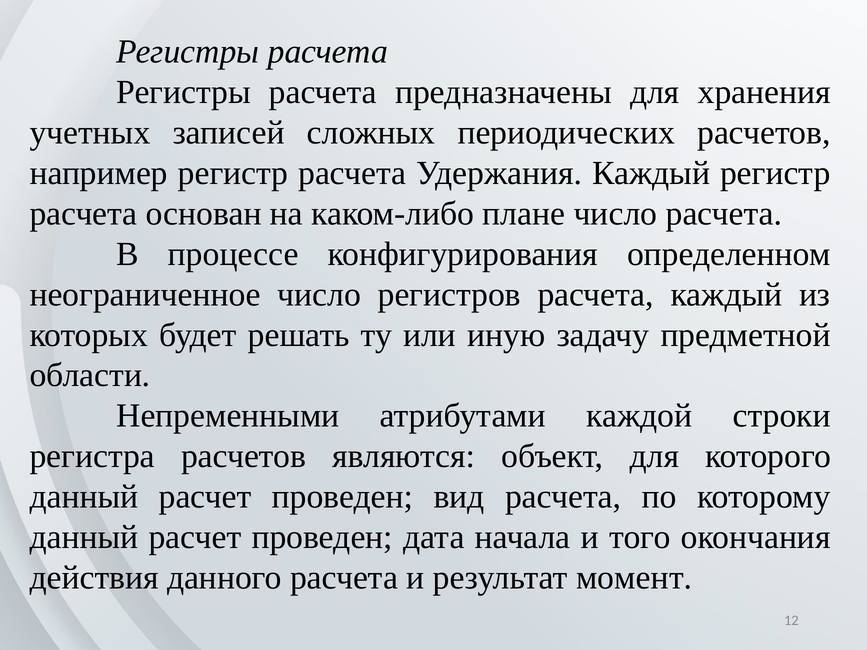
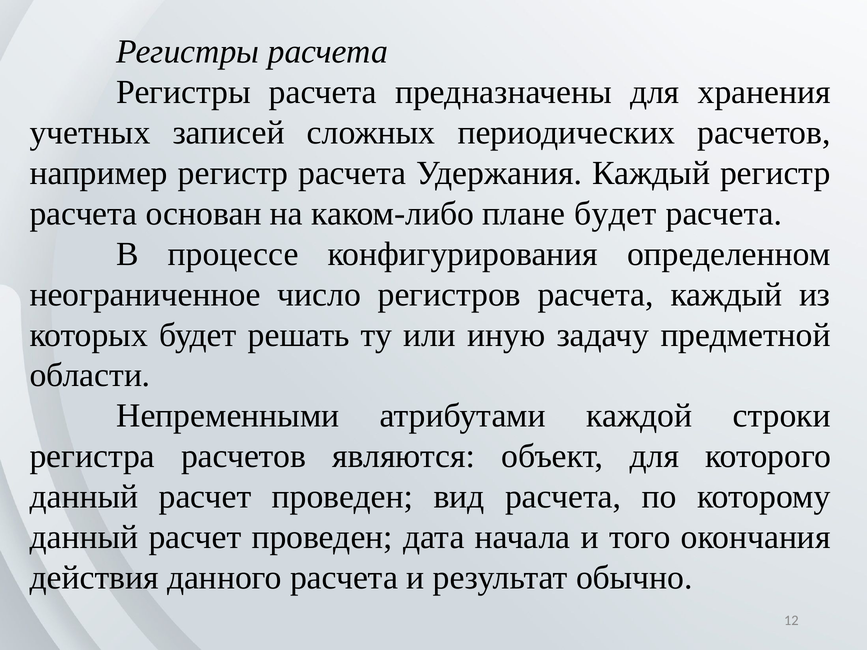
плане число: число -> будет (615, 214)
момент: момент -> обычно (634, 578)
